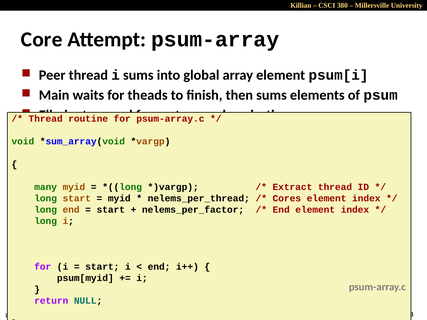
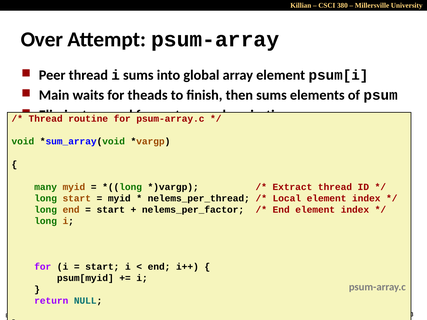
Core: Core -> Over (42, 40)
Cores: Cores -> Local (287, 198)
